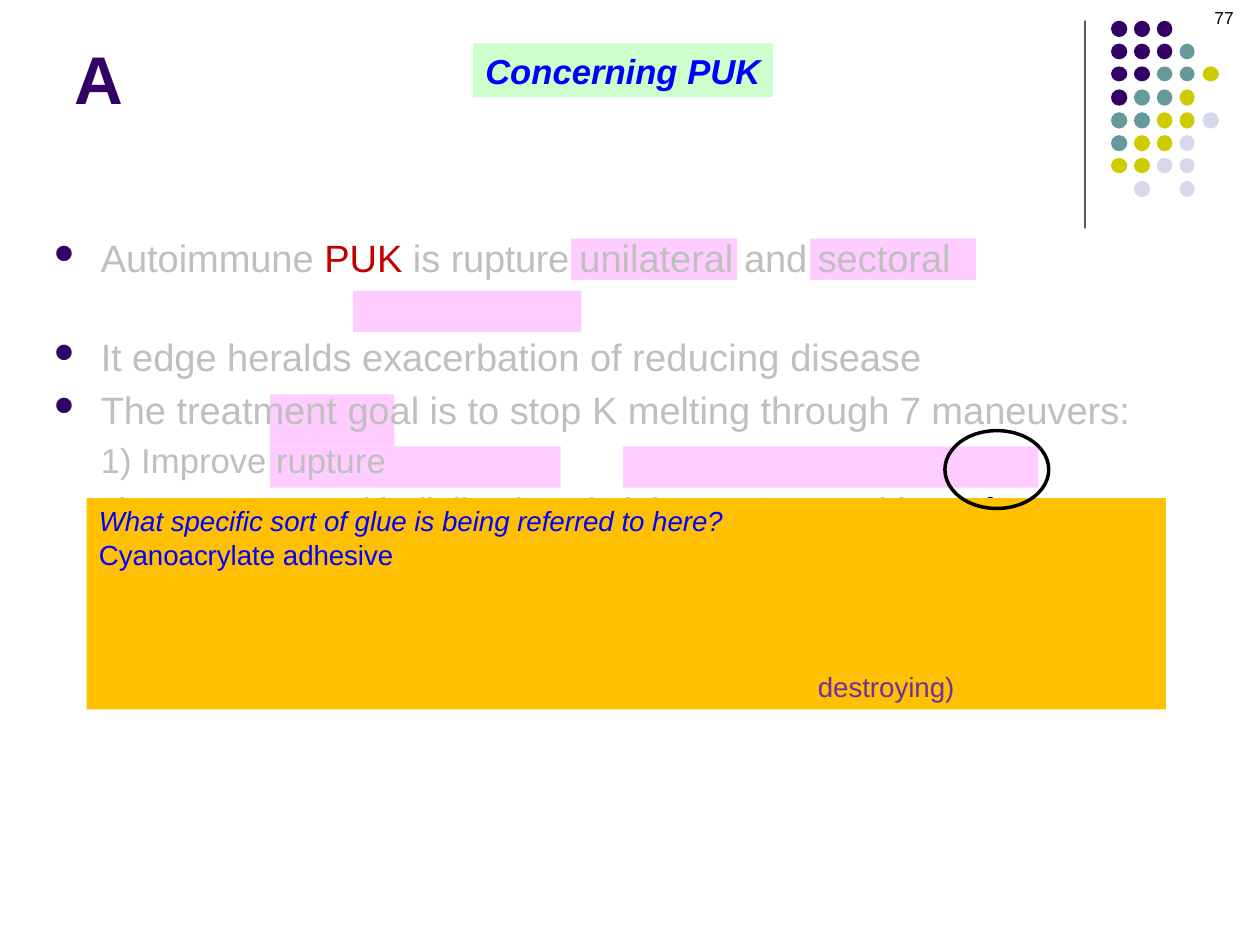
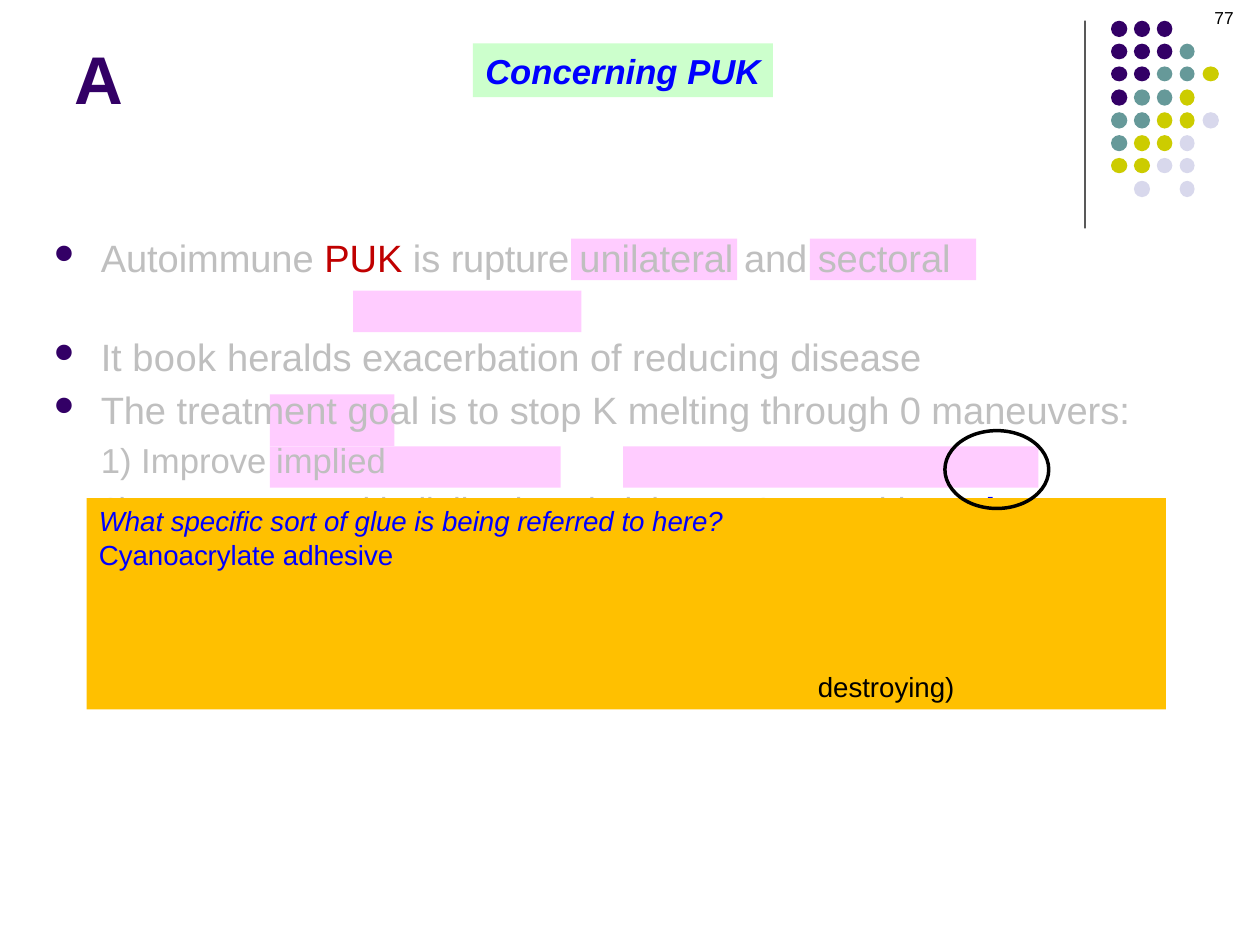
edge: edge -> book (174, 359)
7: 7 -> 0 (911, 412)
Improve rupture: rupture -> implied (331, 463)
destroying colour: purple -> black (886, 689)
